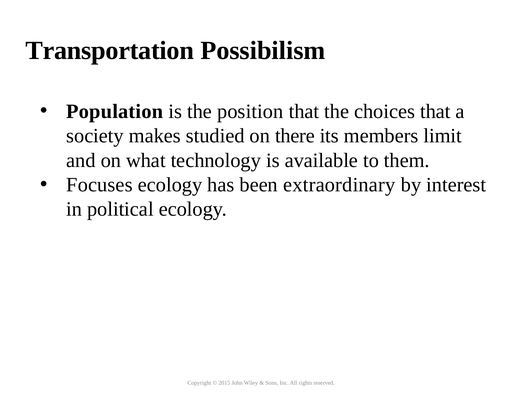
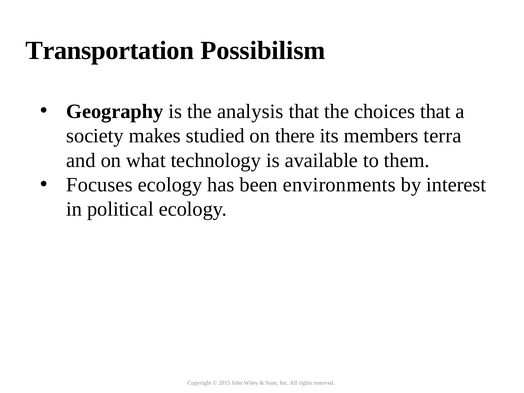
Population: Population -> Geography (115, 111)
position: position -> analysis (250, 111)
limit: limit -> terra (443, 136)
extraordinary: extraordinary -> environments (339, 185)
